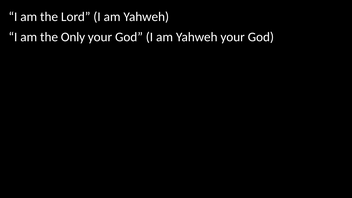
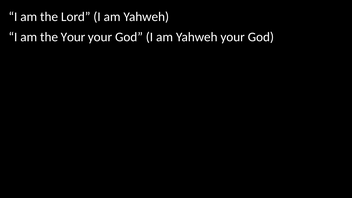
the Only: Only -> Your (73, 37)
